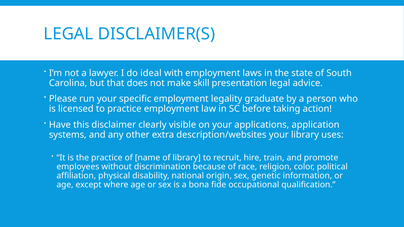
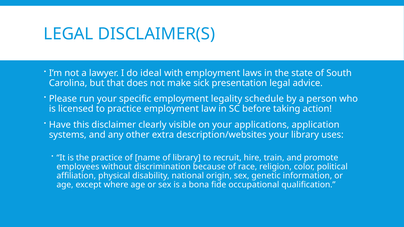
skill: skill -> sick (201, 83)
graduate: graduate -> schedule (264, 99)
